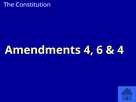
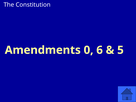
Amendments 4: 4 -> 0 (89, 50)
4: 4 -> 5 (120, 50)
